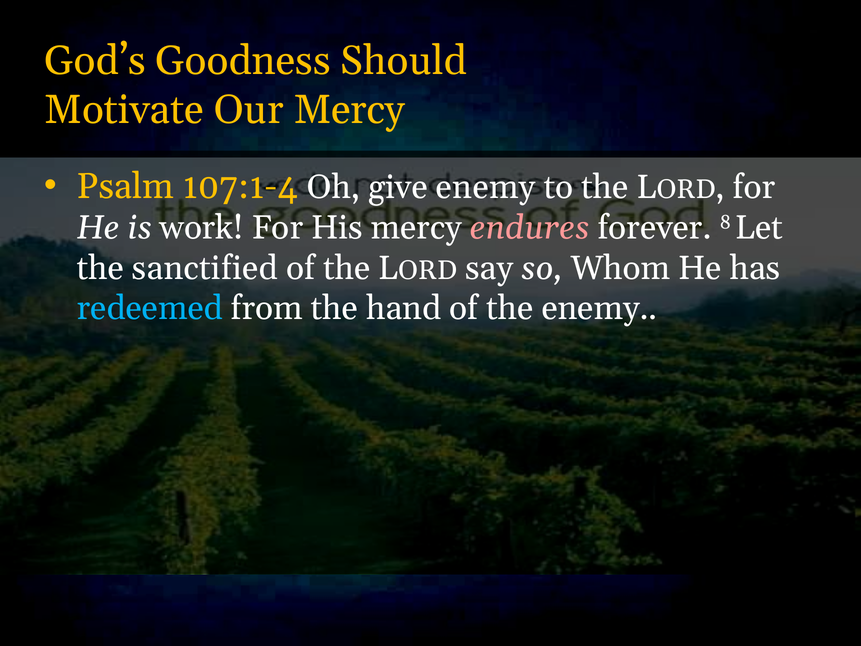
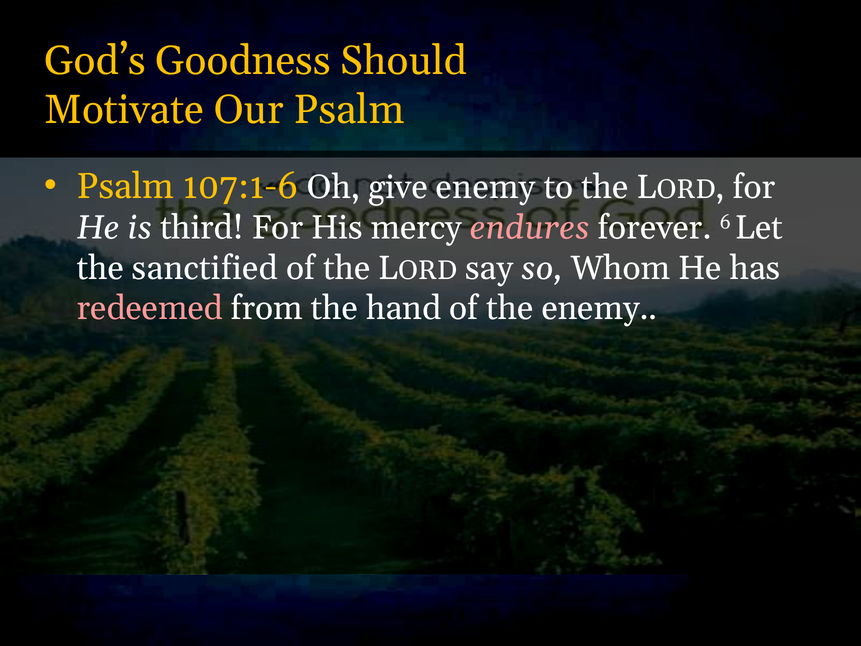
Our Mercy: Mercy -> Psalm (349, 110)
107:1-4: 107:1-4 -> 107:1-6 (240, 186)
work: work -> third (202, 228)
8: 8 -> 6 (725, 222)
redeemed colour: light blue -> pink (150, 308)
